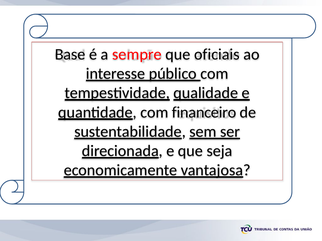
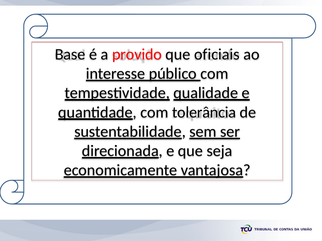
sempre: sempre -> provido (137, 54)
financeiro: financeiro -> tolerância (204, 112)
